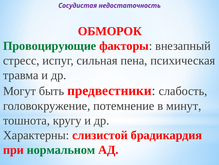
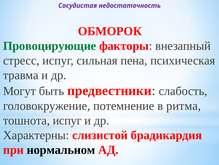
минут: минут -> ритма (184, 105)
тошнота кругу: кругу -> испуг (67, 120)
нормальном colour: green -> black (61, 149)
